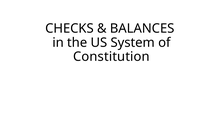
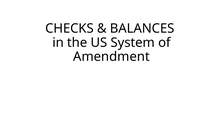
Constitution: Constitution -> Amendment (111, 56)
